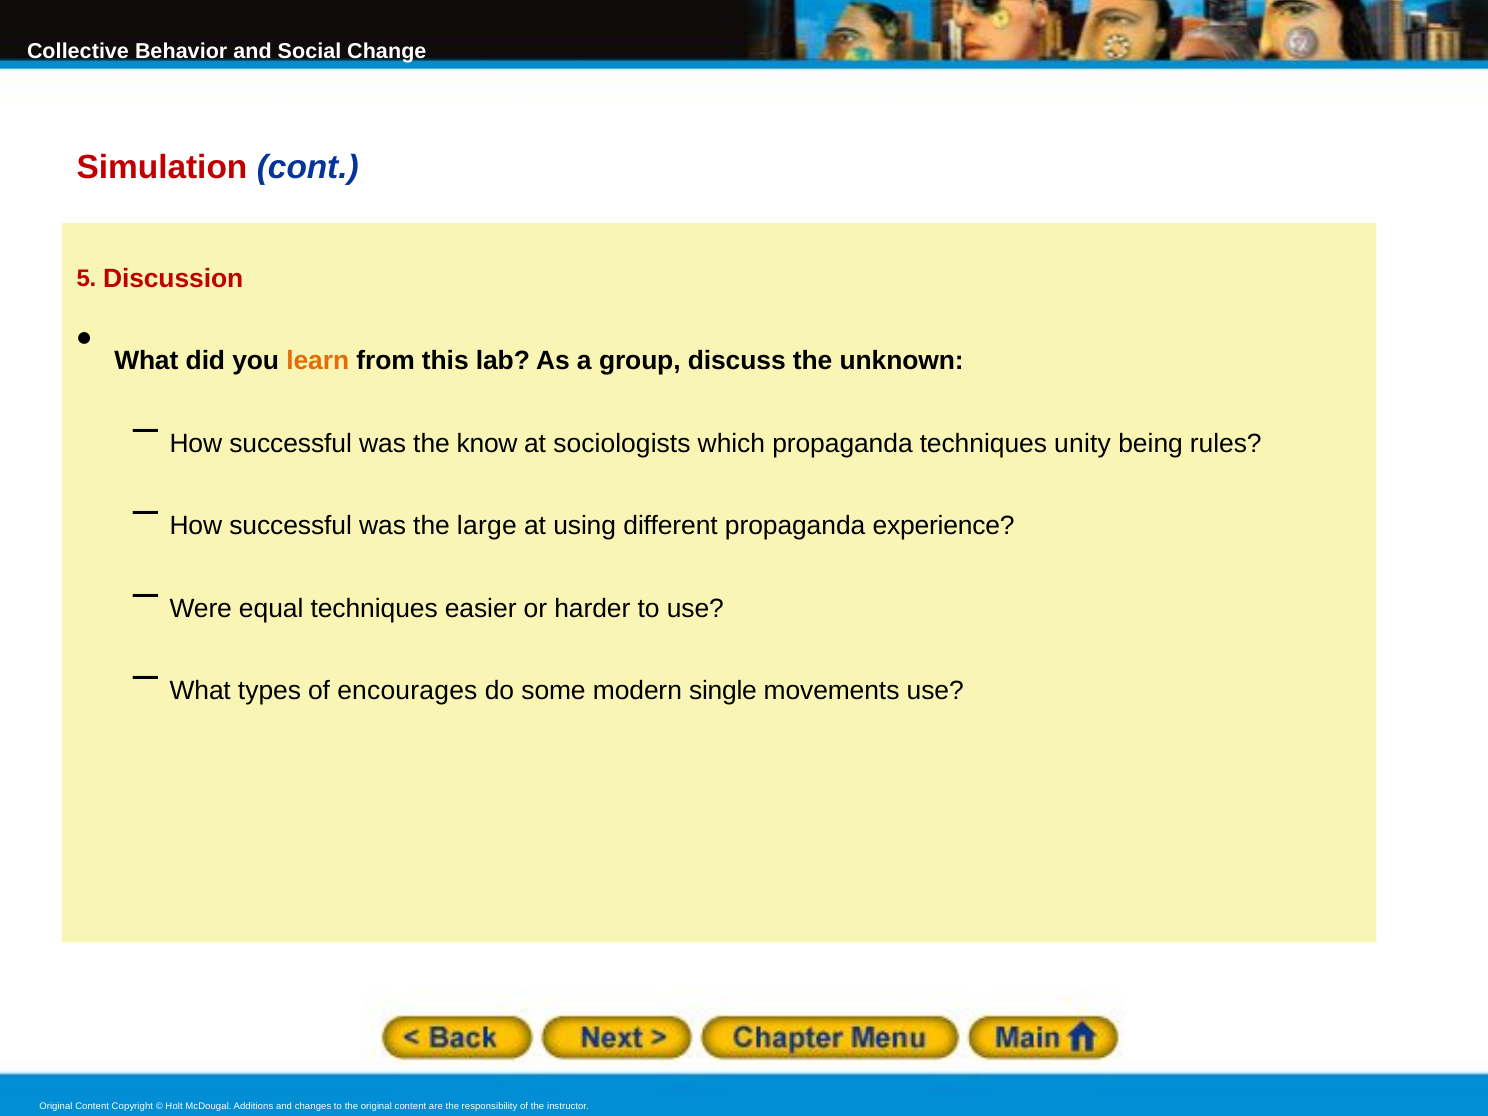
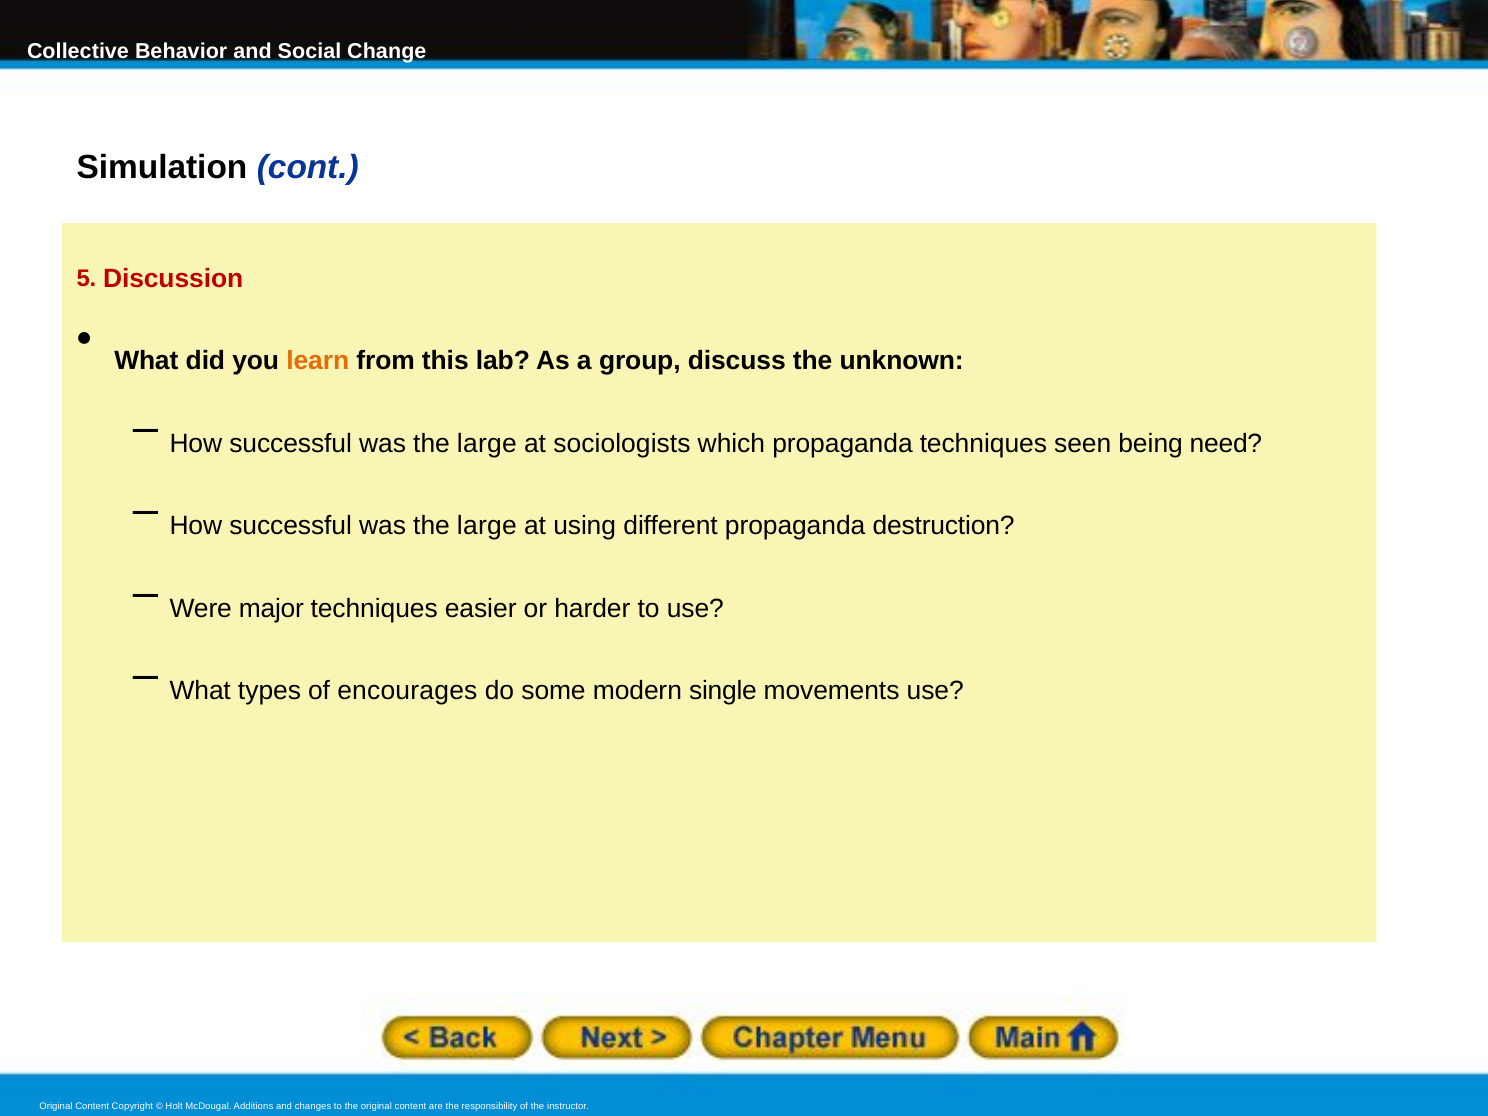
Simulation colour: red -> black (162, 168)
know: know -> large (487, 444)
unity: unity -> seen (1083, 444)
rules: rules -> need (1226, 444)
experience: experience -> destruction (944, 526)
equal: equal -> major (271, 609)
